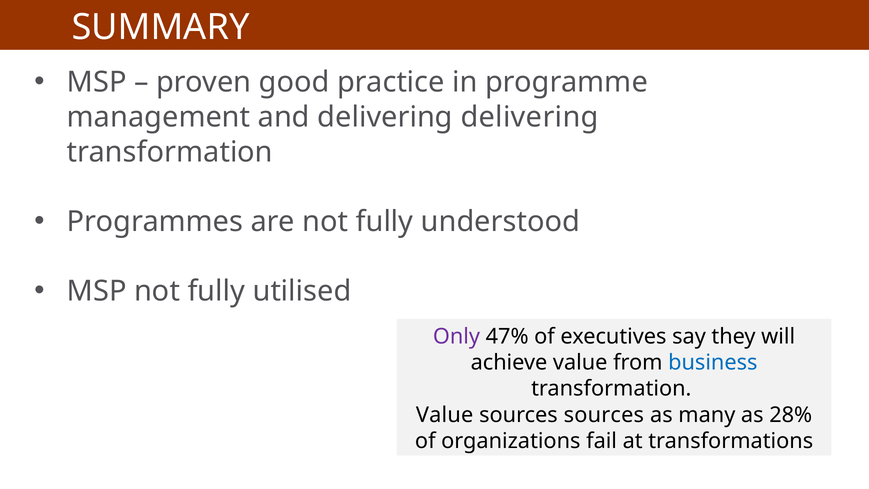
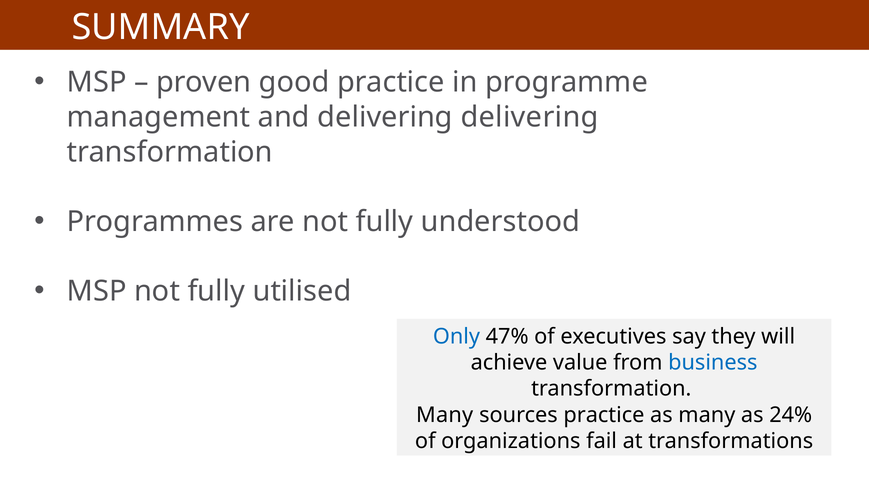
Only colour: purple -> blue (456, 336)
Value: Value -> Many (445, 415)
sources sources: sources -> practice (604, 415)
28%: 28% -> 24% (791, 415)
